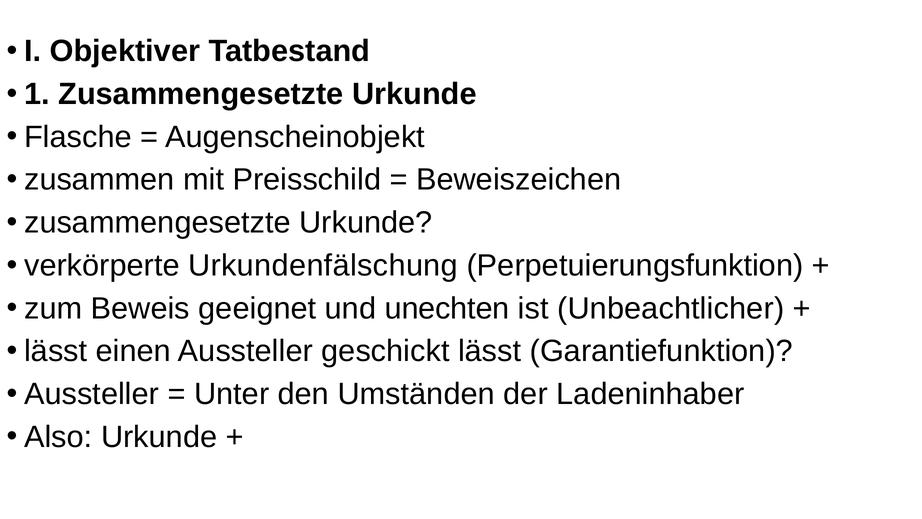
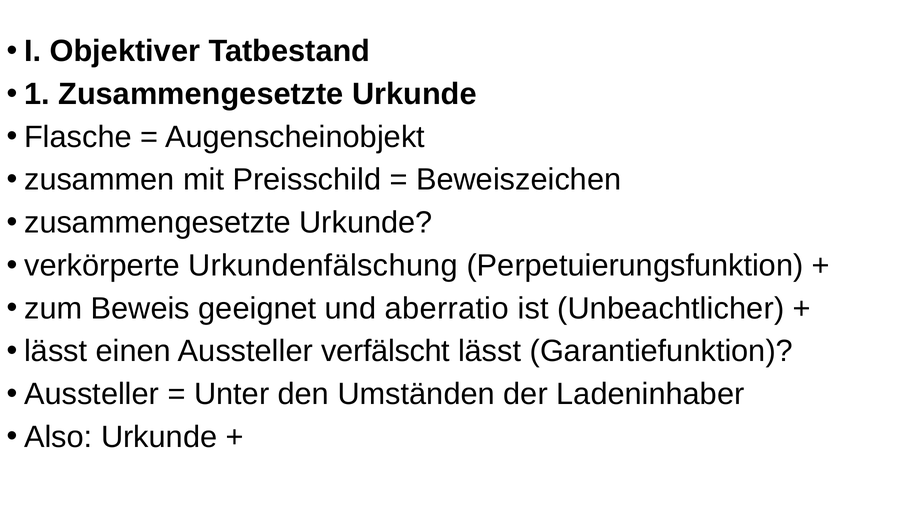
unechten: unechten -> aberratio (447, 308)
geschickt: geschickt -> verfälscht (386, 351)
